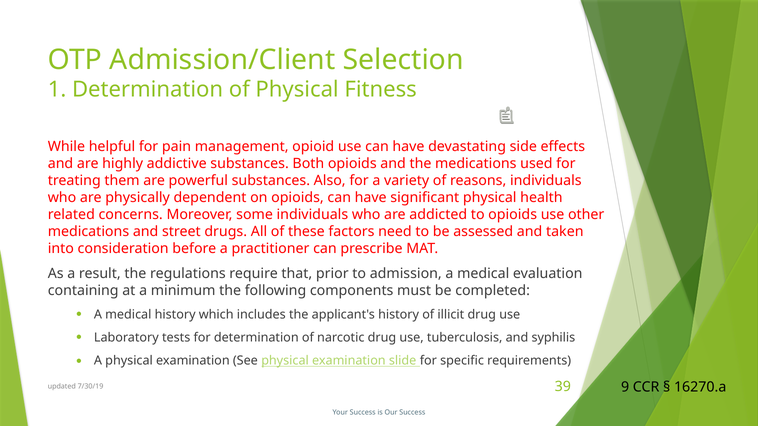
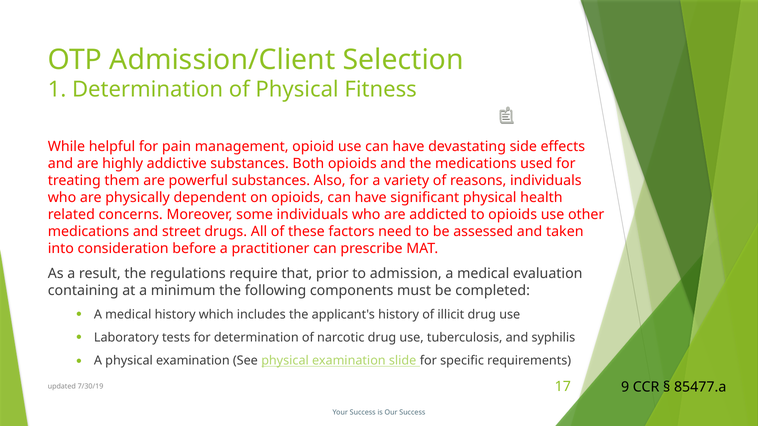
16270.a: 16270.a -> 85477.a (700, 388)
39: 39 -> 17 (563, 387)
